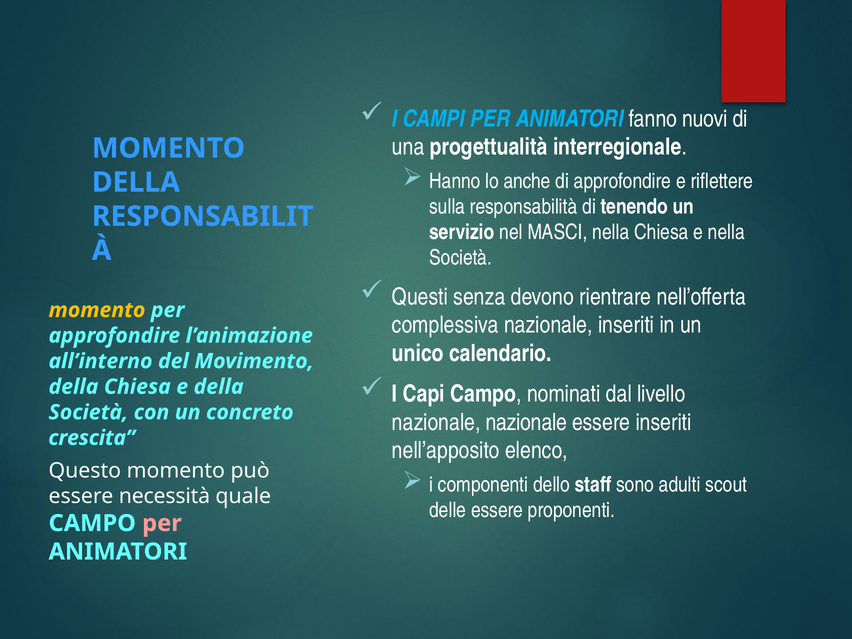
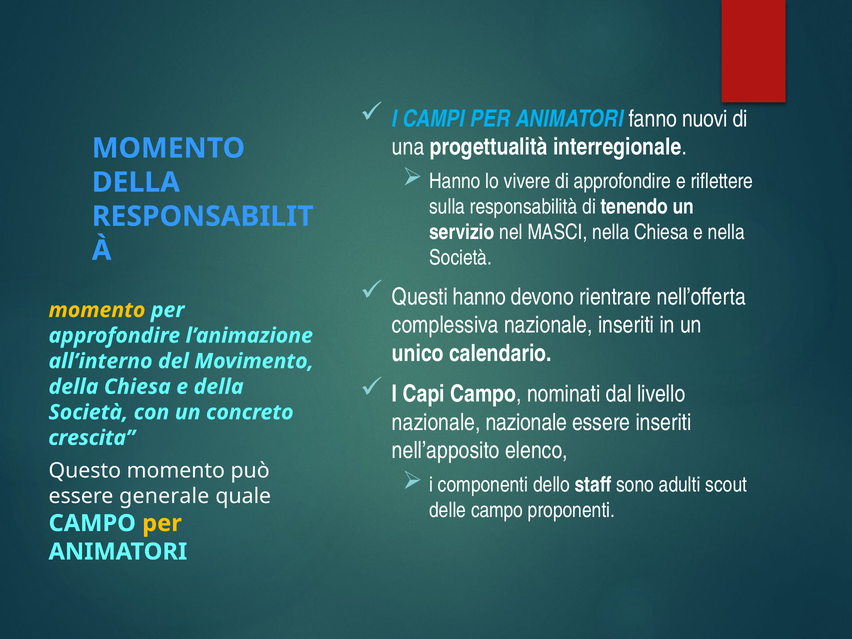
anche: anche -> vivere (527, 181)
Questi senza: senza -> hanno (480, 297)
necessità: necessità -> generale (164, 496)
delle essere: essere -> campo (497, 510)
per colour: pink -> yellow (162, 523)
